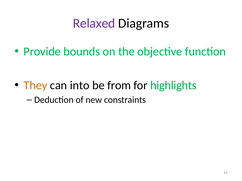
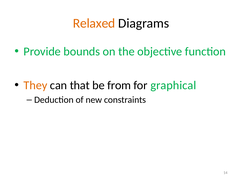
Relaxed colour: purple -> orange (94, 23)
into: into -> that (80, 86)
highlights: highlights -> graphical (173, 86)
